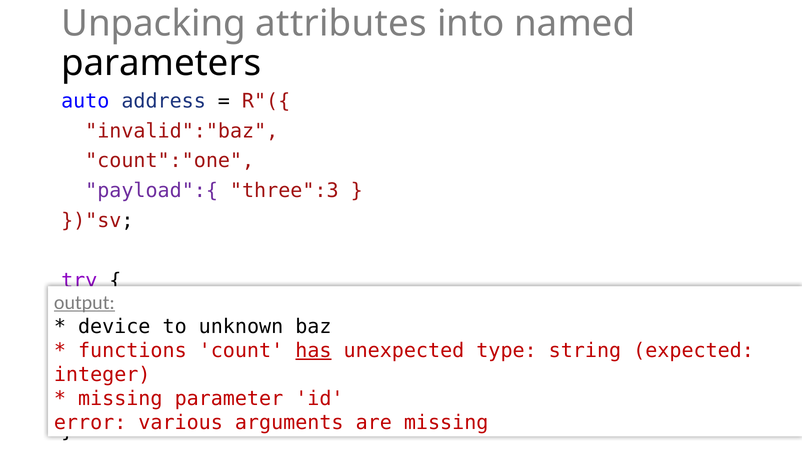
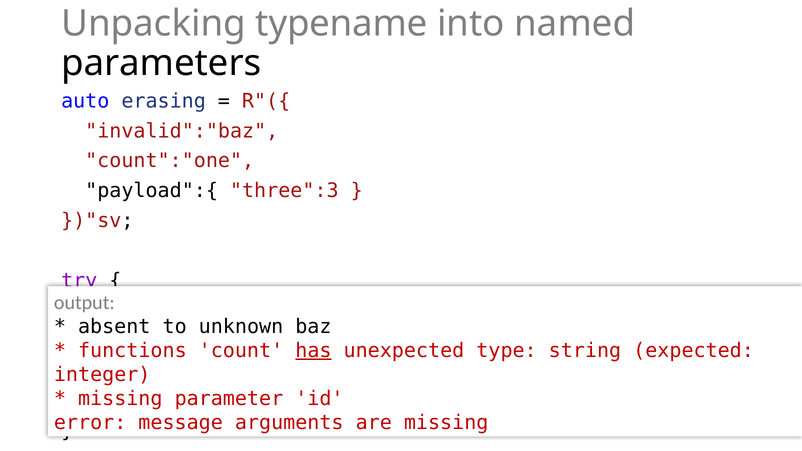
attributes: attributes -> typename (342, 24)
address: address -> erasing (164, 101)
payload":{ colour: purple -> black (152, 191)
output underline: present -> none (84, 303)
device: device -> absent (114, 327)
various: various -> message (181, 423)
